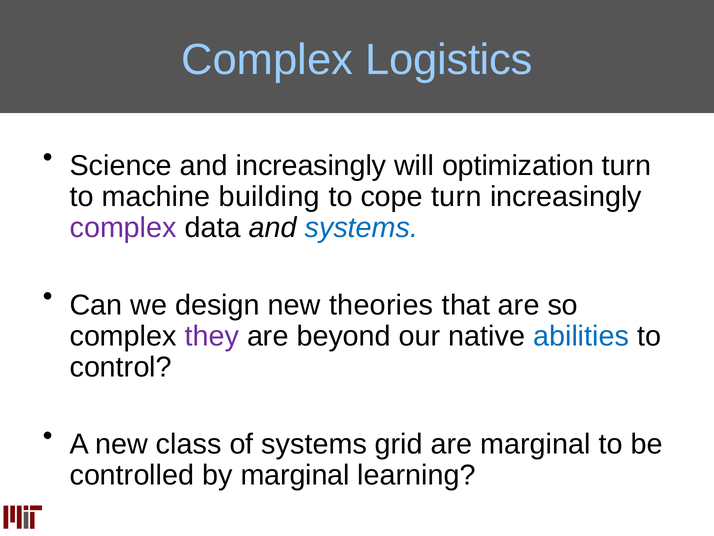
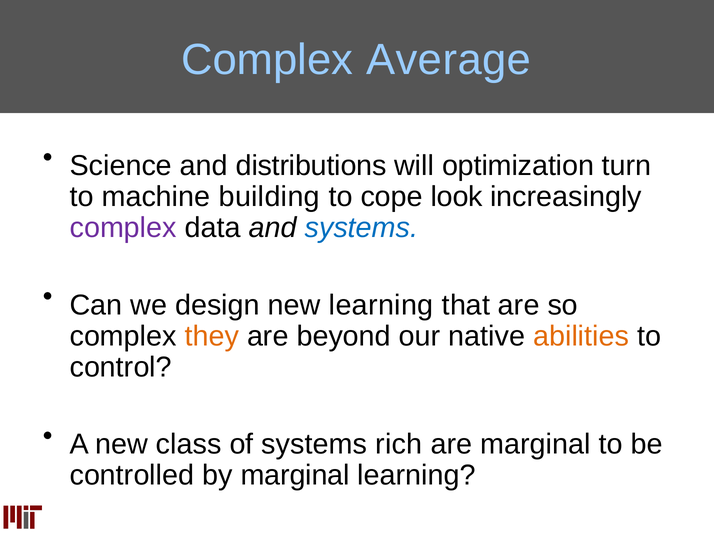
Logistics: Logistics -> Average (449, 60)
and increasingly: increasingly -> distributions (311, 166)
cope turn: turn -> look (457, 197)
new theories: theories -> learning (381, 305)
they colour: purple -> orange (212, 336)
abilities colour: blue -> orange (581, 336)
grid: grid -> rich (399, 444)
